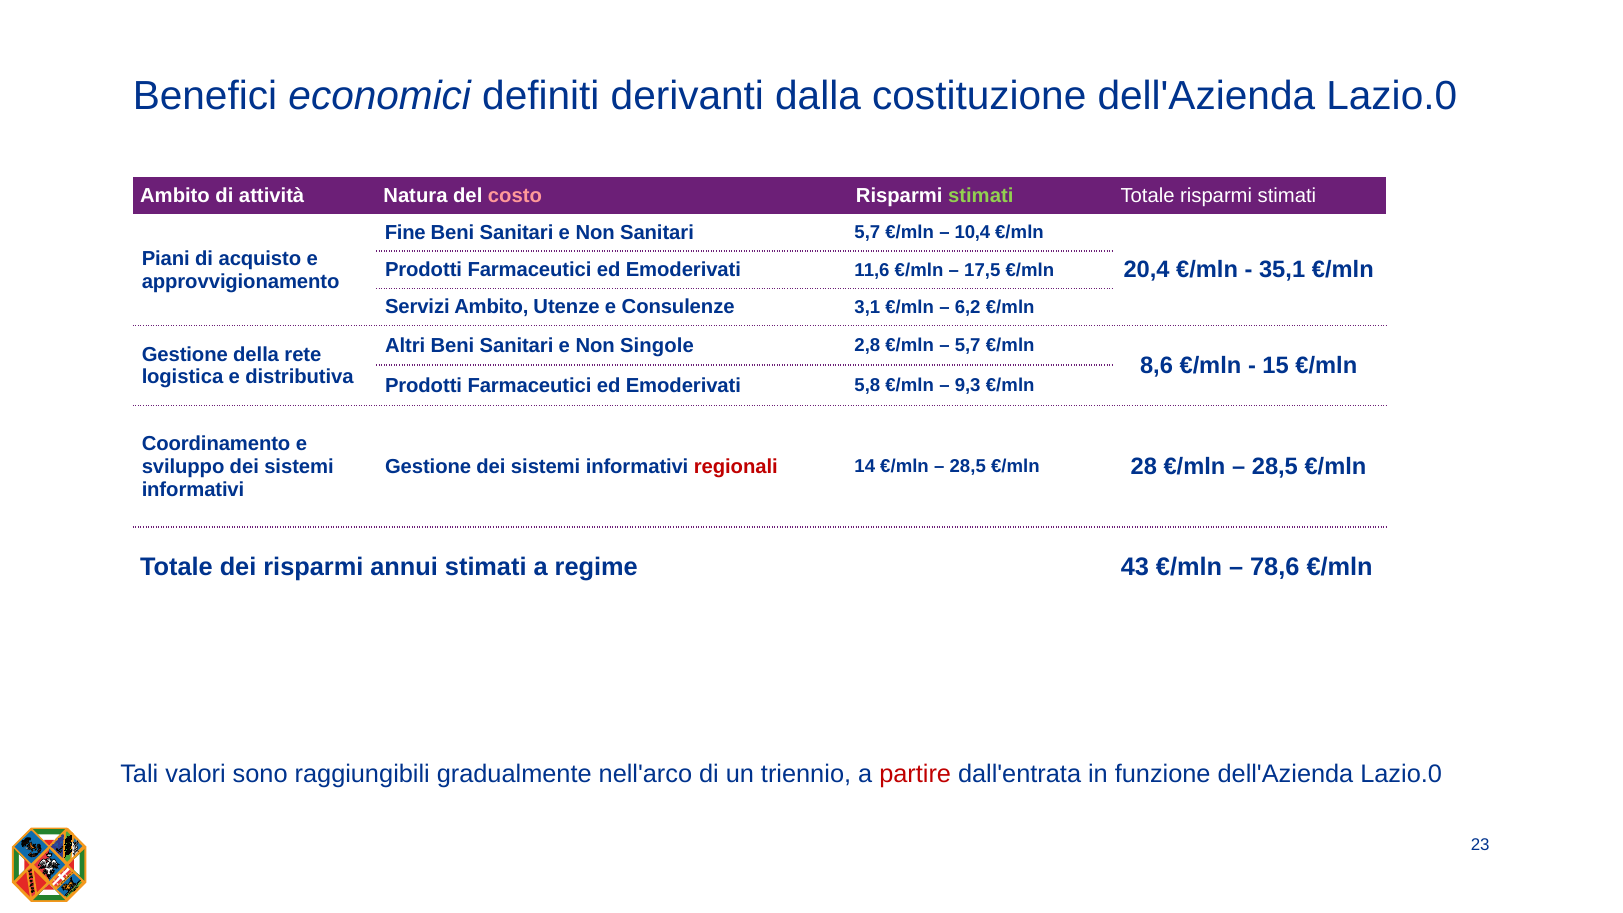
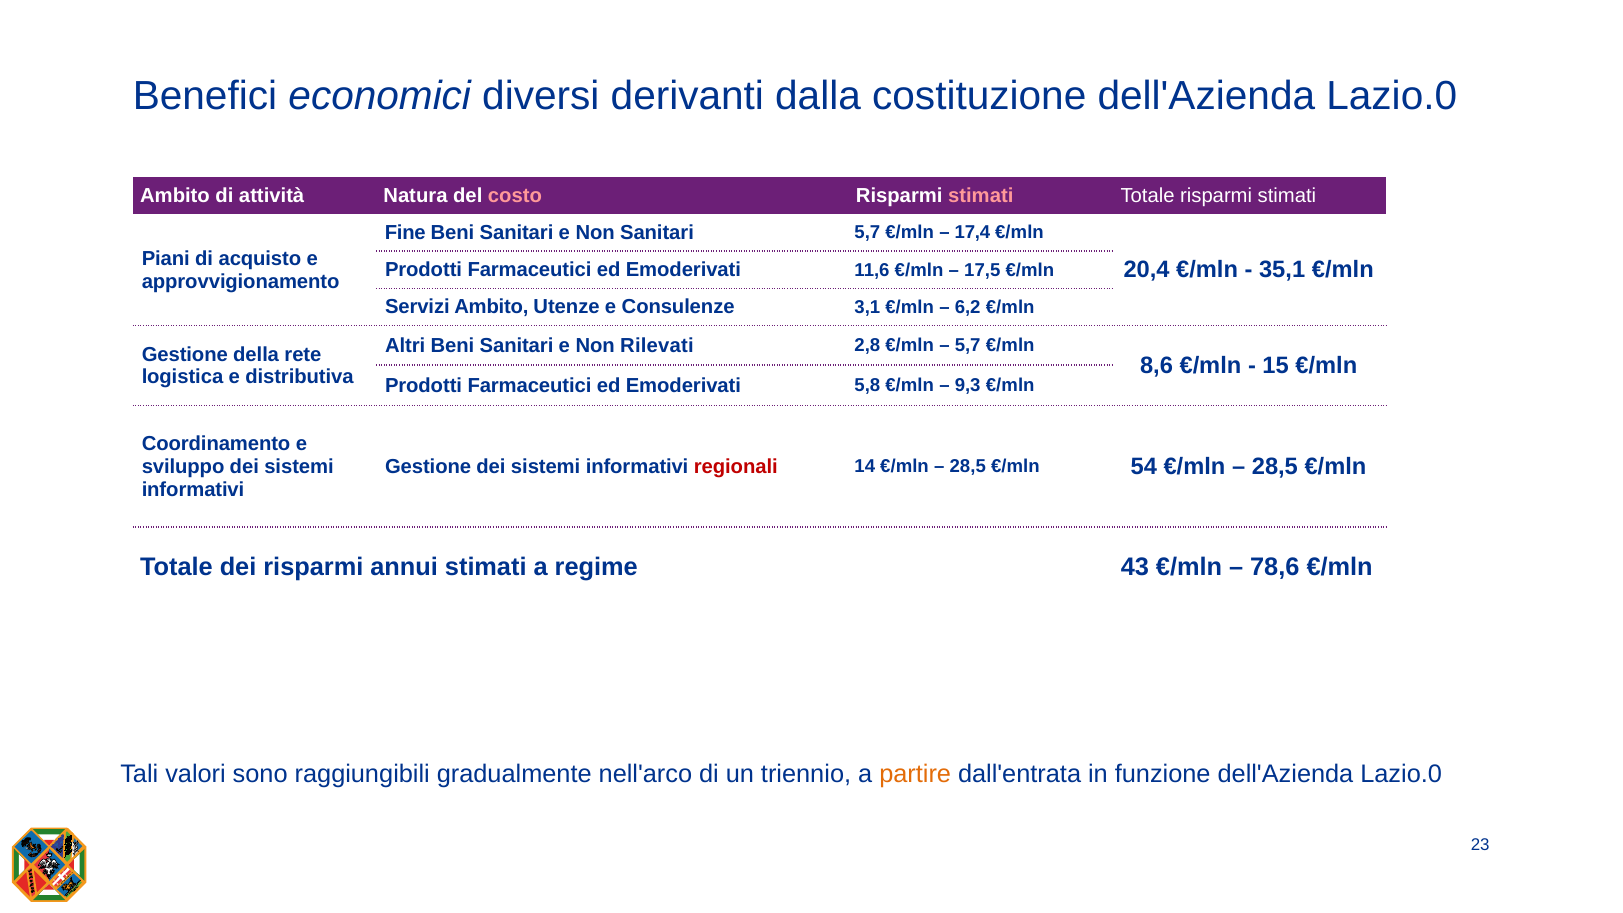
definiti: definiti -> diversi (541, 96)
stimati colour: light green -> pink (981, 195)
10,4: 10,4 -> 17,4 (972, 233)
Singole: Singole -> Rilevati (657, 346)
28: 28 -> 54 (1144, 467)
partire colour: red -> orange (915, 774)
